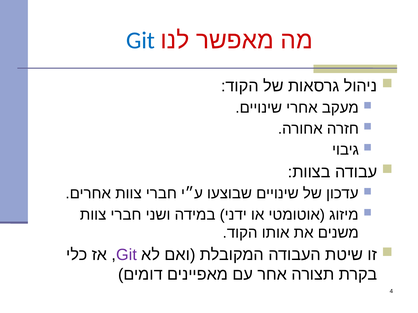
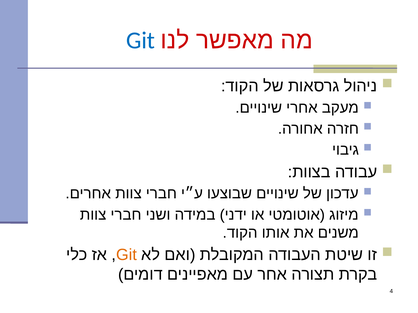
Git colour: purple -> orange (126, 255)
